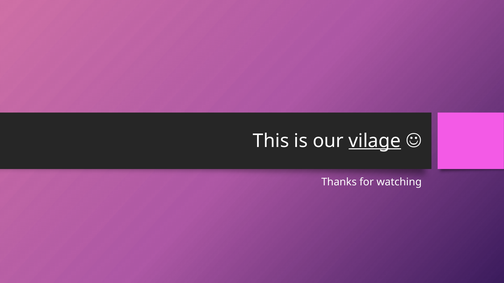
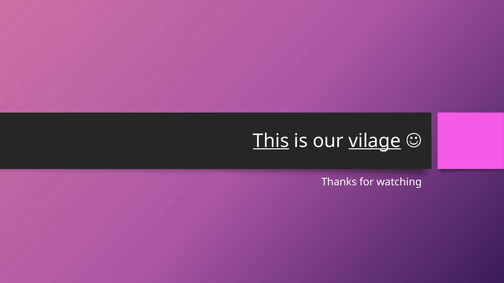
This underline: none -> present (271, 141)
